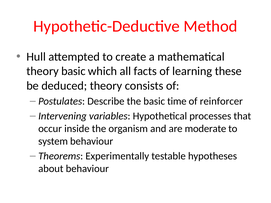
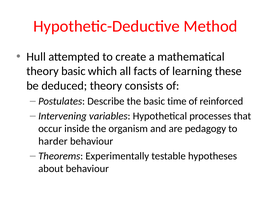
reinforcer: reinforcer -> reinforced (221, 101)
moderate: moderate -> pedagogy (205, 129)
system: system -> harder (53, 141)
